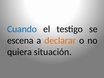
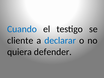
escena: escena -> cliente (20, 40)
declarar colour: orange -> blue (60, 40)
situación: situación -> defender (53, 52)
